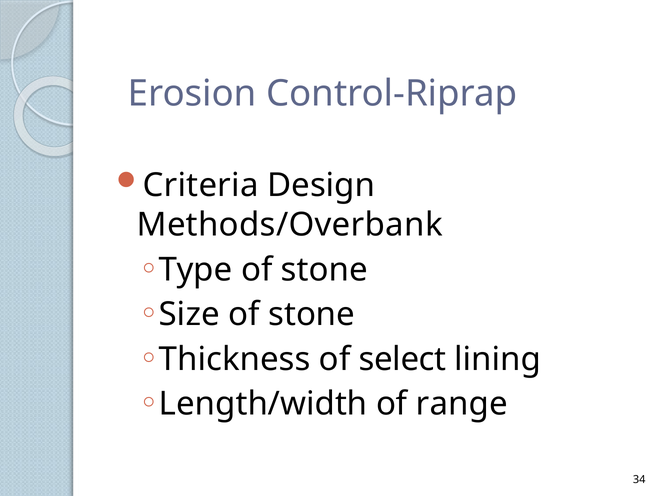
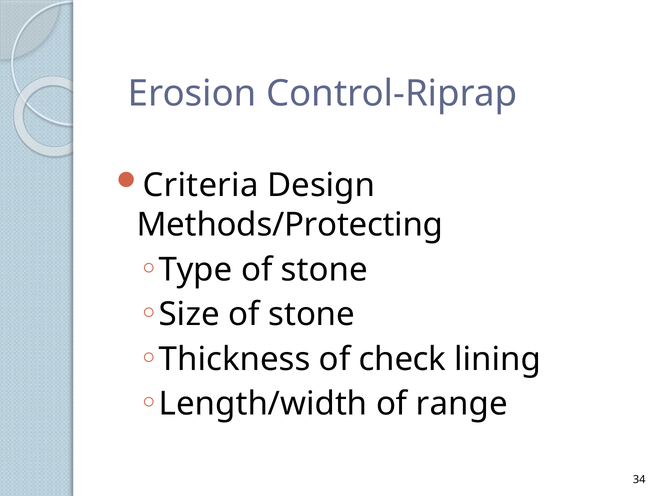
Methods/Overbank: Methods/Overbank -> Methods/Protecting (290, 225)
select: select -> check (402, 359)
